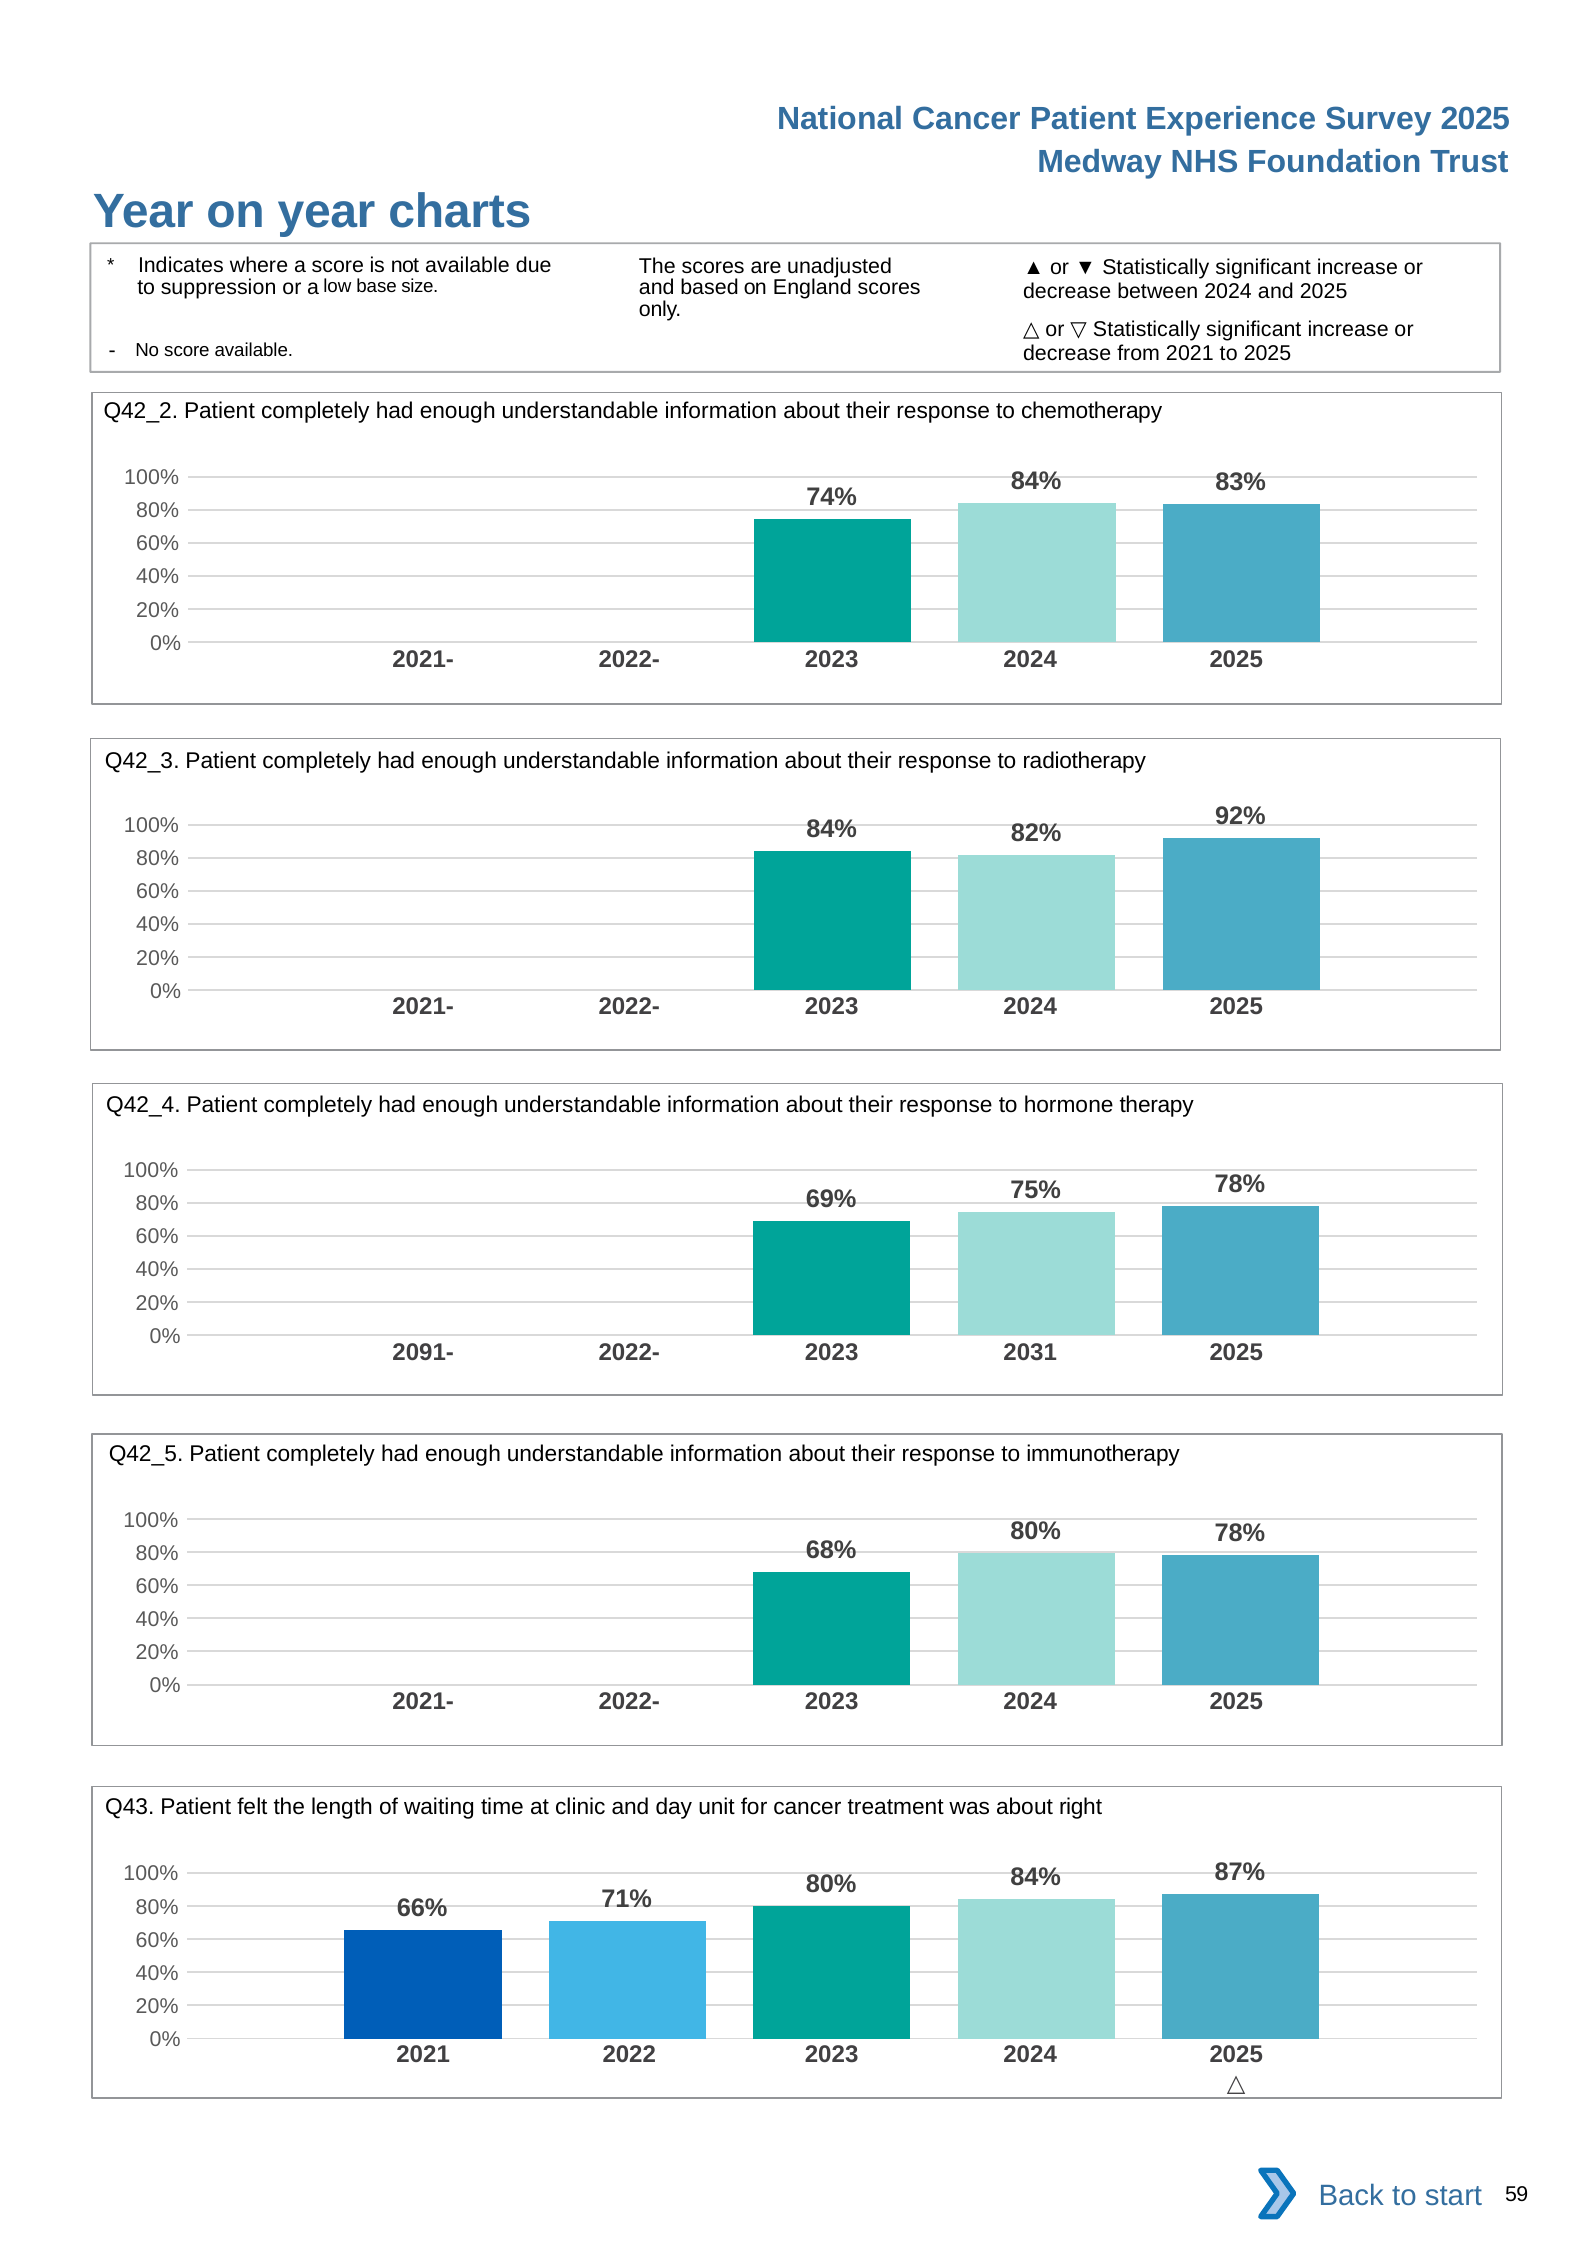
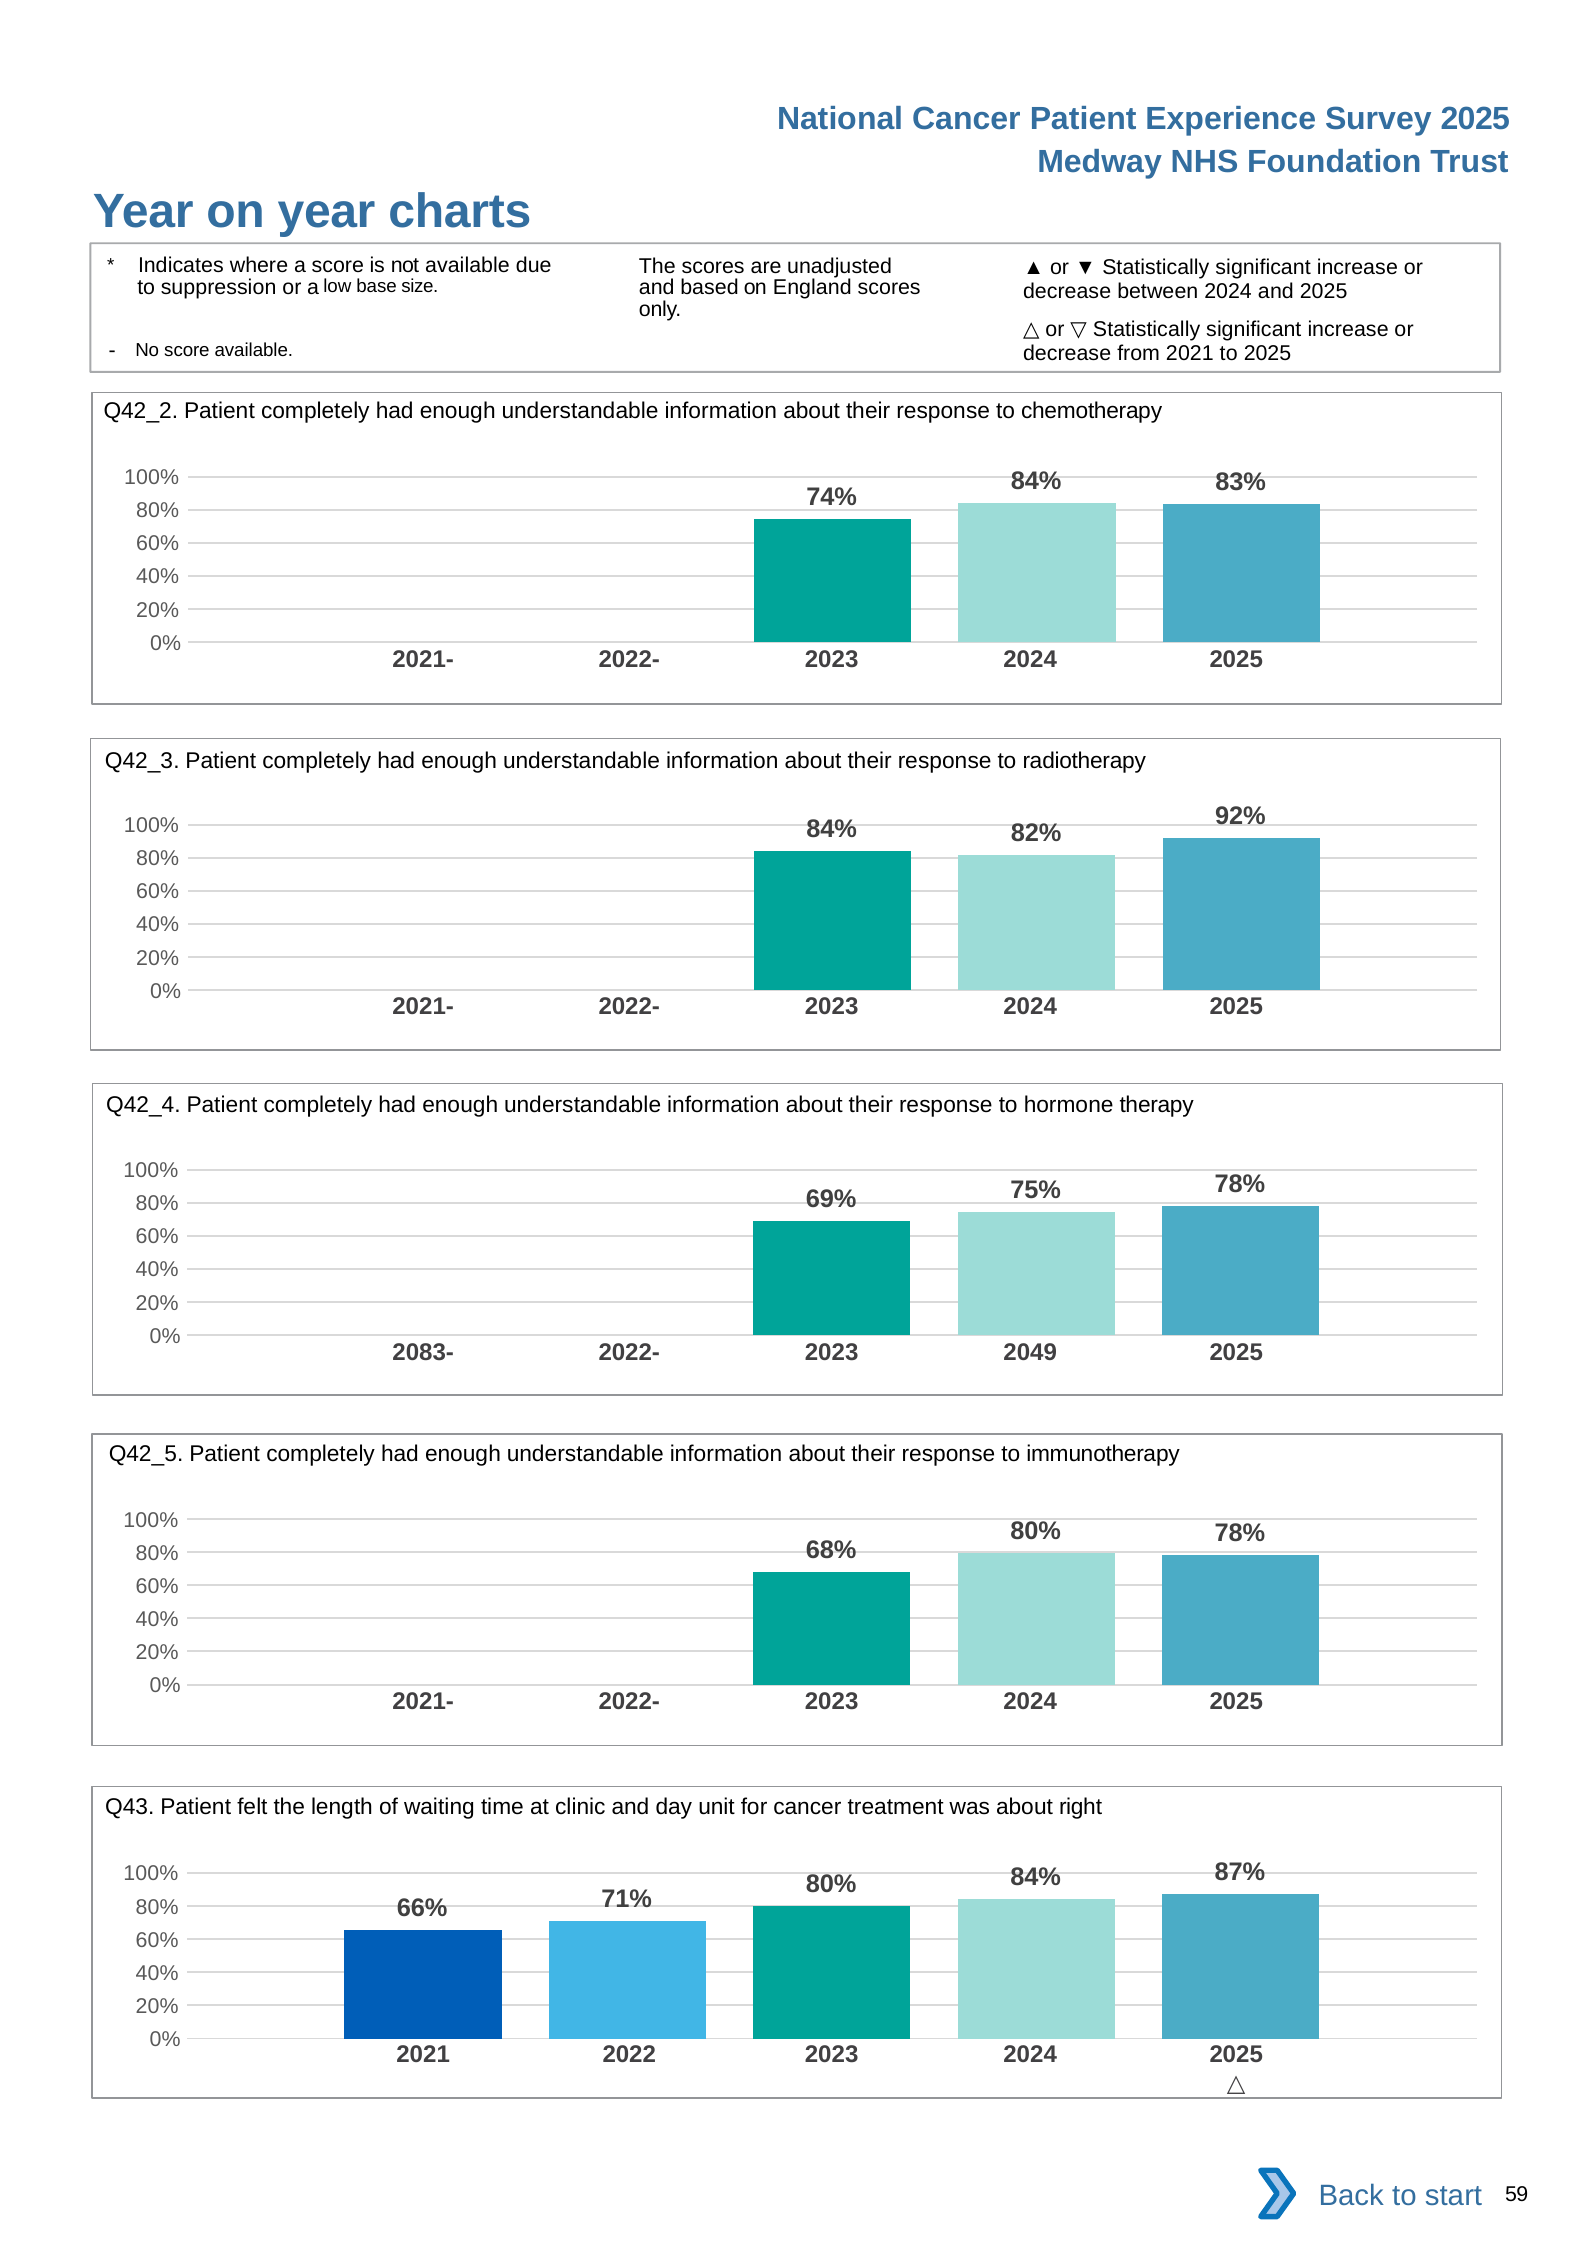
2091-: 2091- -> 2083- (423, 1353)
2031: 2031 -> 2049 (1030, 1353)
